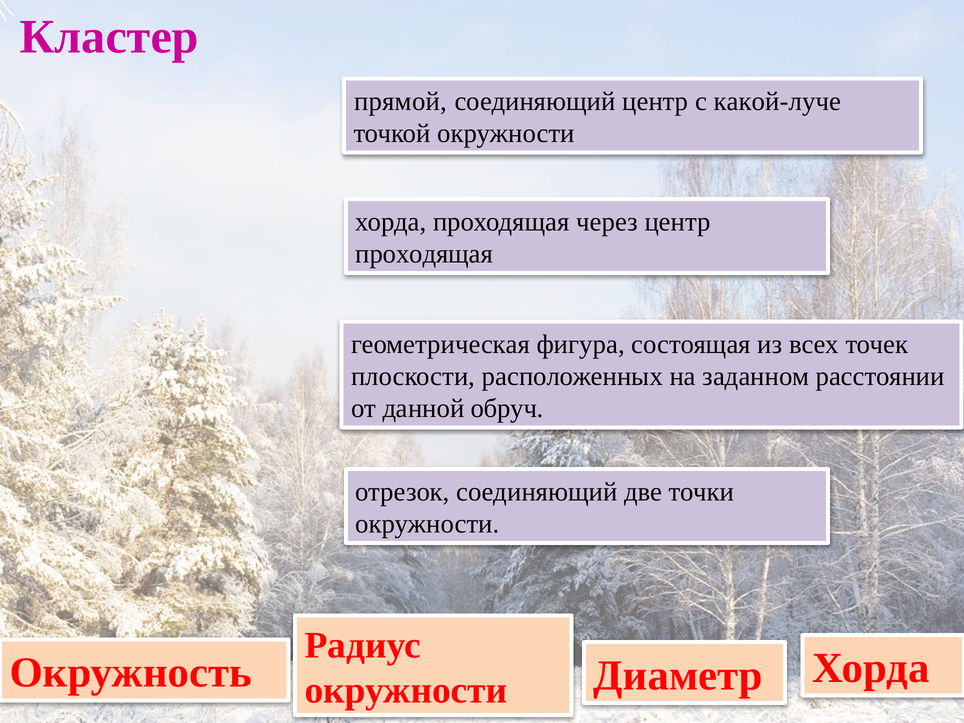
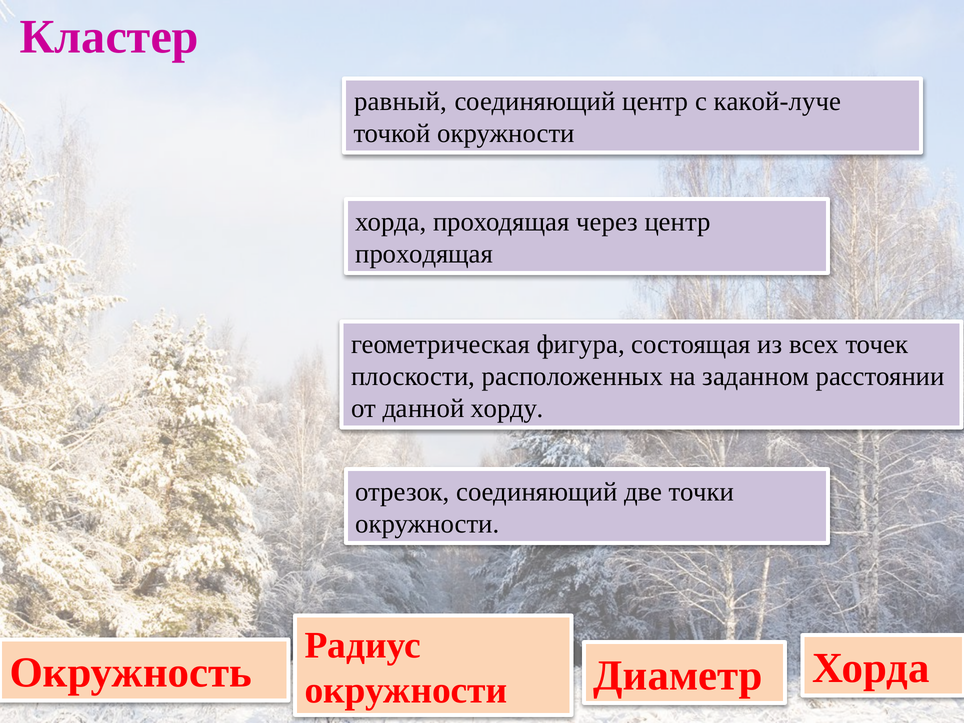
прямой: прямой -> равный (401, 101)
обруч: обруч -> хорду (507, 409)
